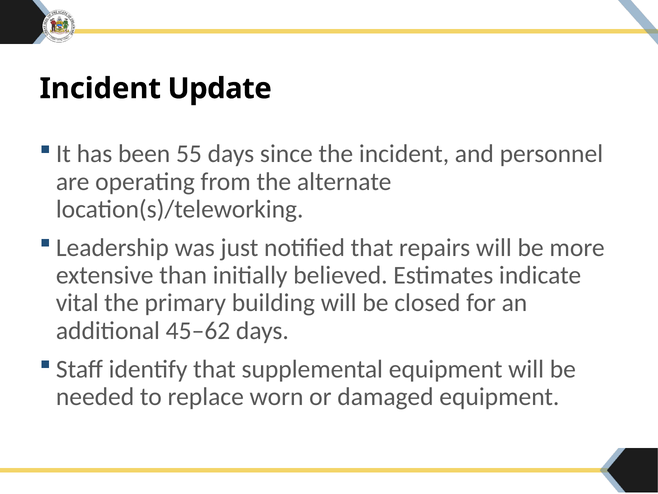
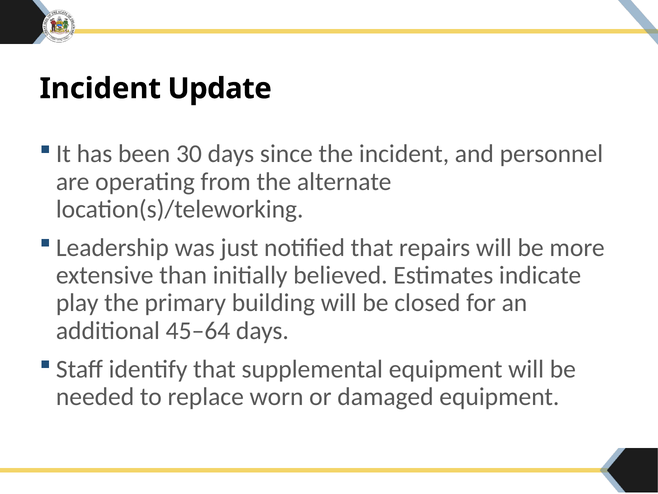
55: 55 -> 30 (189, 154)
vital: vital -> play (77, 303)
45–62: 45–62 -> 45–64 (198, 330)
